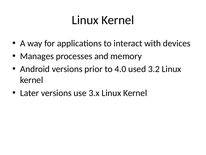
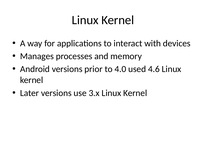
3.2: 3.2 -> 4.6 (154, 69)
